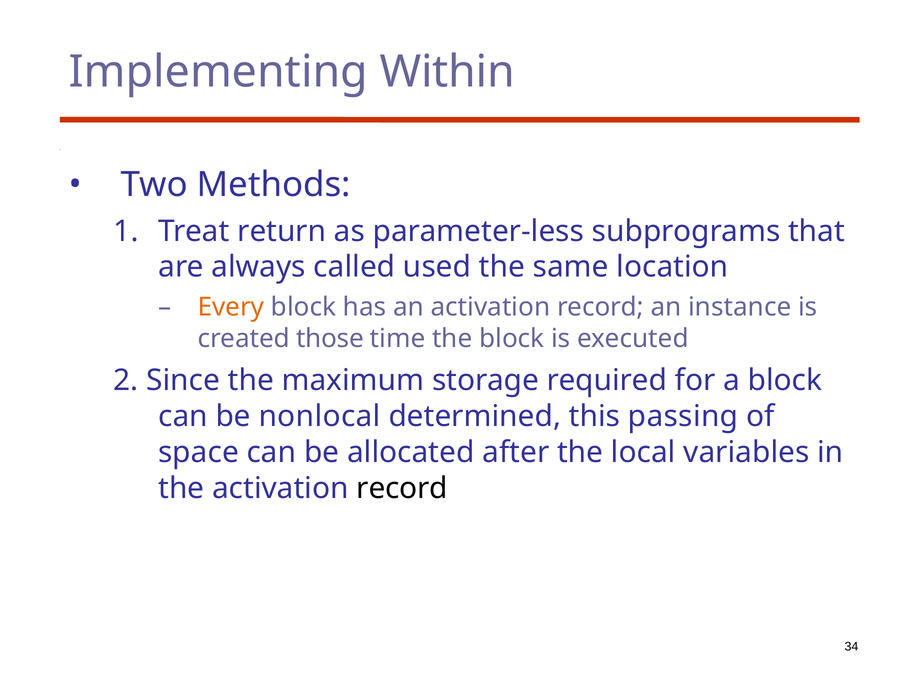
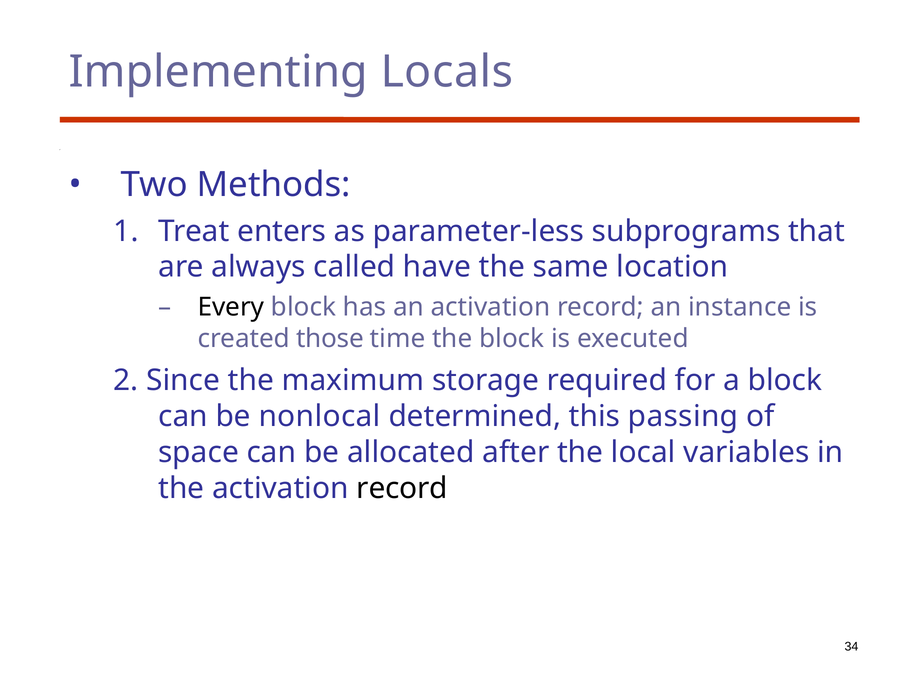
Within: Within -> Locals (447, 72)
return: return -> enters (282, 231)
used: used -> have (437, 267)
Every colour: orange -> black (231, 307)
